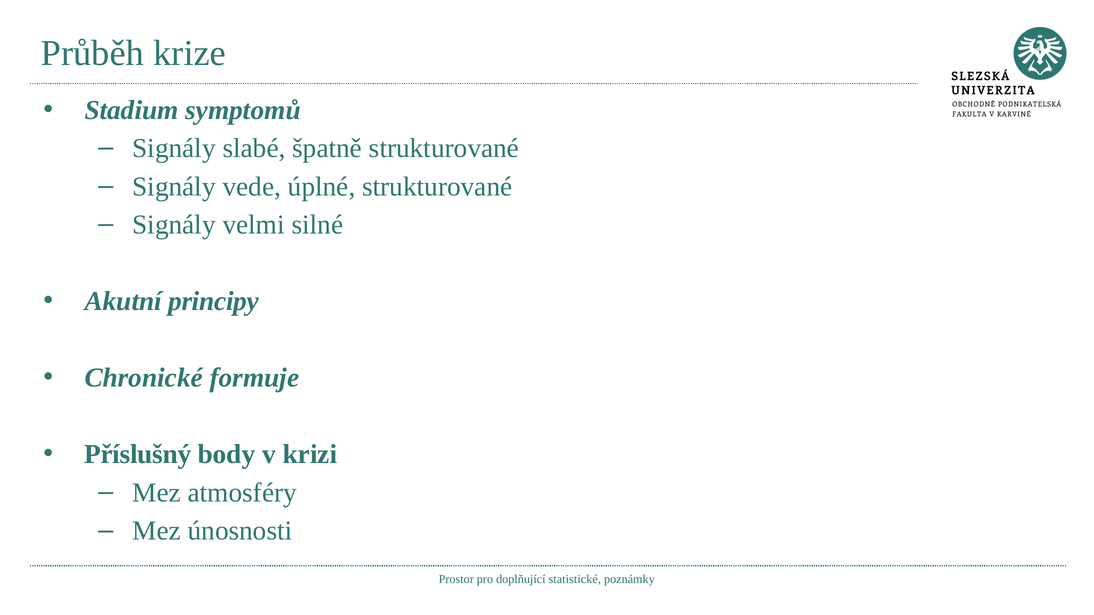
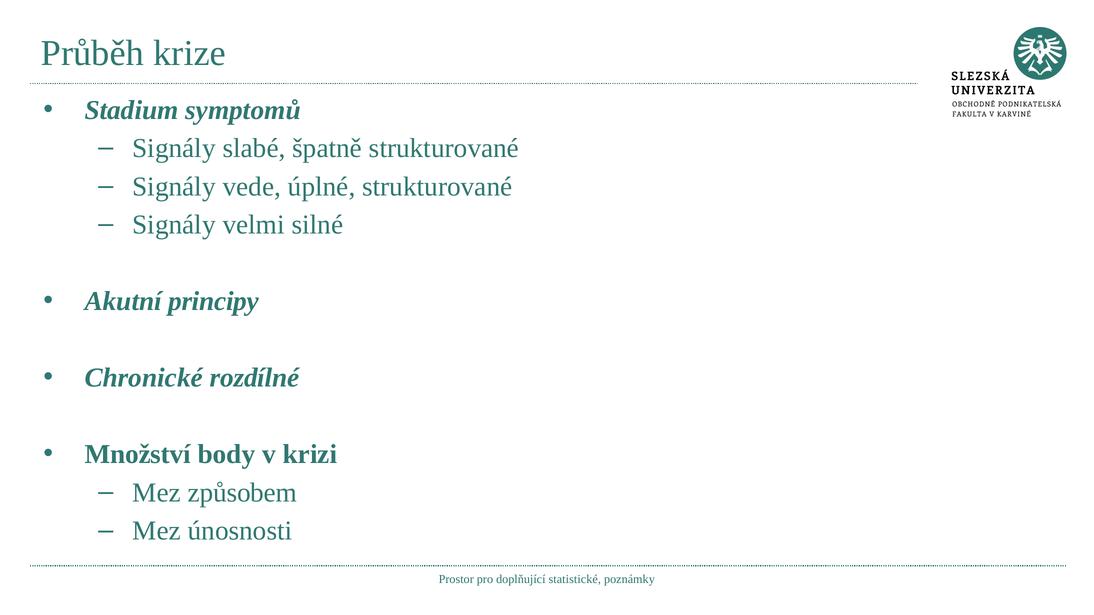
formuje: formuje -> rozdílné (255, 378)
Příslušný: Příslušný -> Množství (138, 455)
atmosféry: atmosféry -> způsobem (242, 493)
